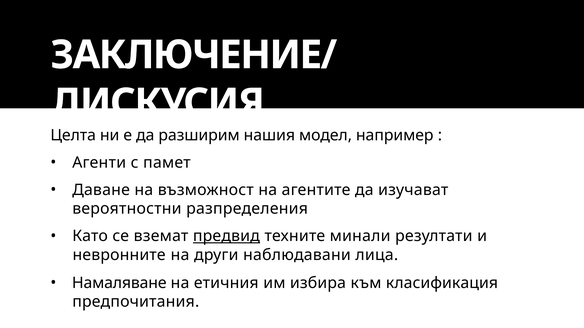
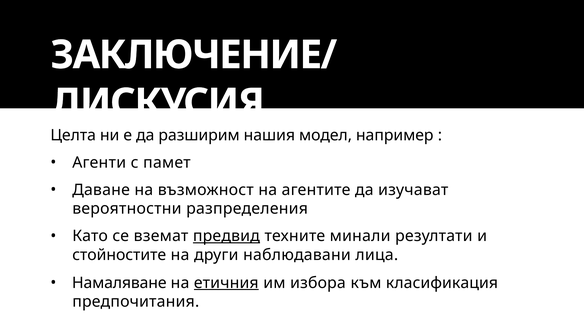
невронните: невронните -> стойностите (119, 255)
етичния underline: none -> present (226, 283)
избира: избира -> избора (318, 283)
